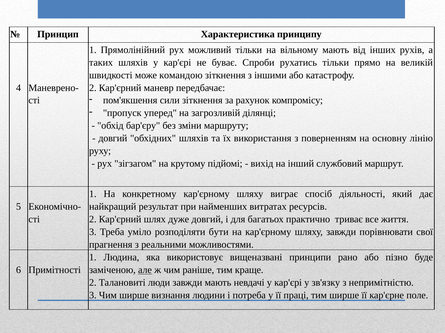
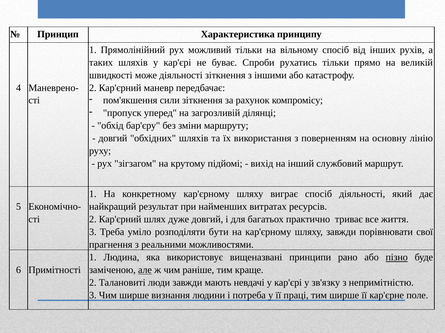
вільному мають: мають -> спосіб (336, 50)
може командою: командою -> діяльності (181, 75)
пізно underline: none -> present (397, 258)
